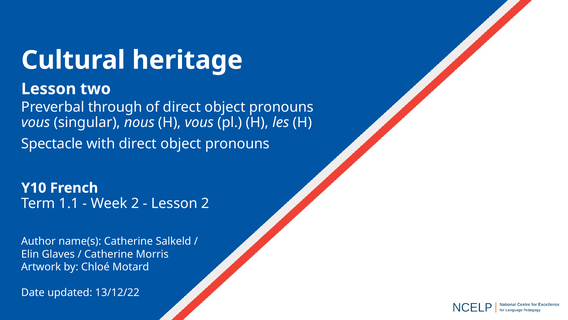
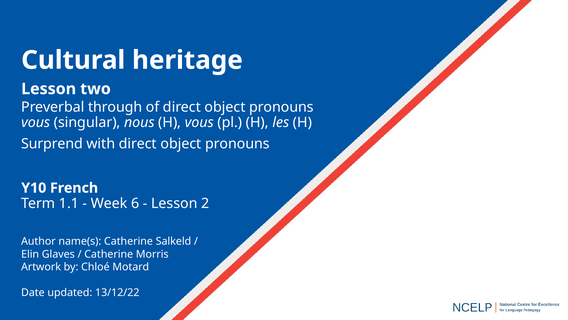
Spectacle: Spectacle -> Surprend (52, 143)
Week 2: 2 -> 6 (135, 203)
